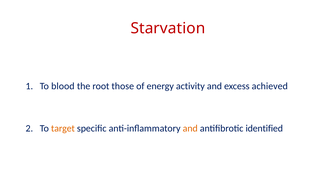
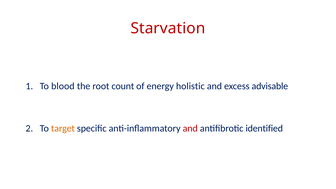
those: those -> count (123, 86)
activity: activity -> holistic (190, 86)
achieved: achieved -> advisable (270, 86)
and colour: orange -> red (190, 128)
